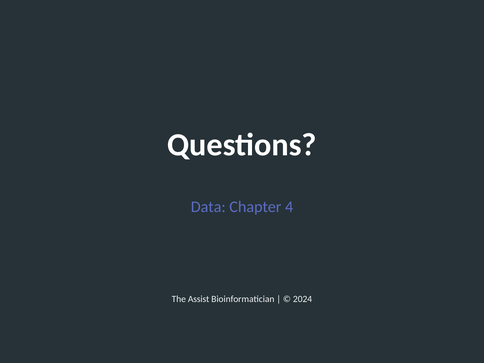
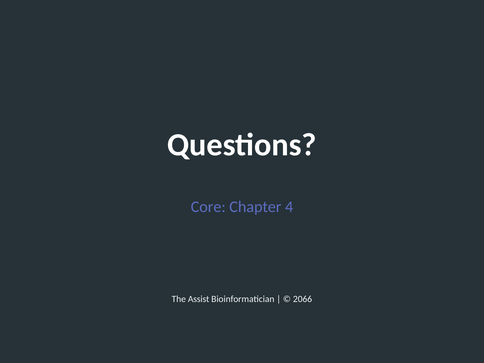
Data: Data -> Core (208, 207)
2024: 2024 -> 2066 (303, 299)
